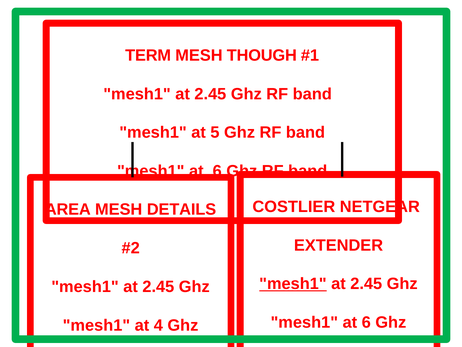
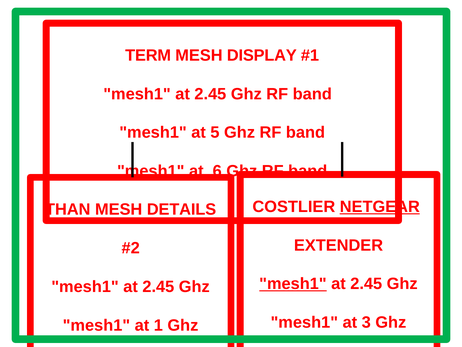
THOUGH: THOUGH -> DISPLAY (262, 55)
NETGEAR underline: none -> present (380, 206)
AREA: AREA -> THAN (68, 209)
6: 6 -> 3 (366, 322)
4: 4 -> 1 (158, 325)
